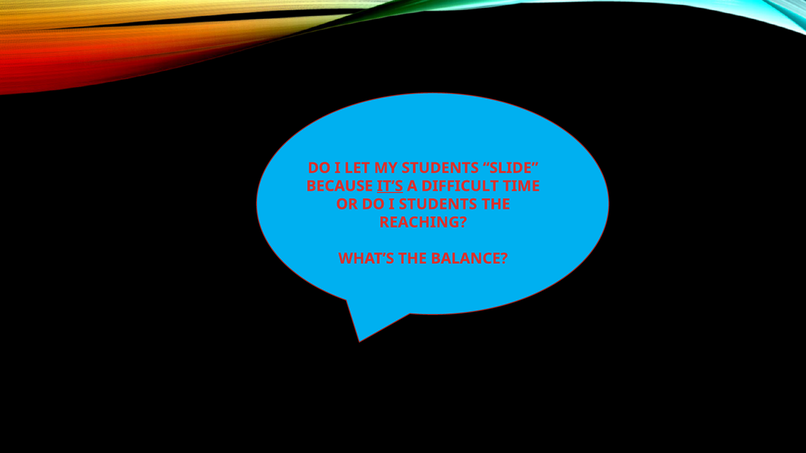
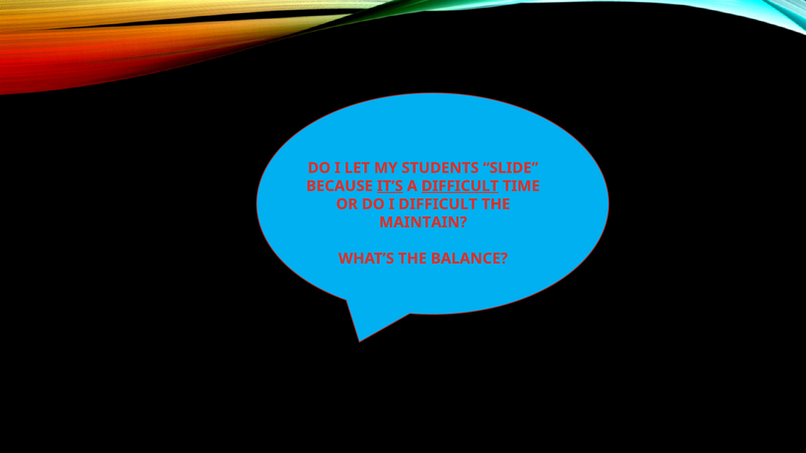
DIFFICULT underline: none -> present (460, 186)
I STUDENTS: STUDENTS -> DIFFICULT (438, 204)
REACHING: REACHING -> MAINTAIN (423, 222)
